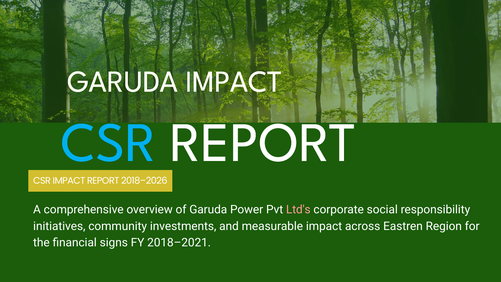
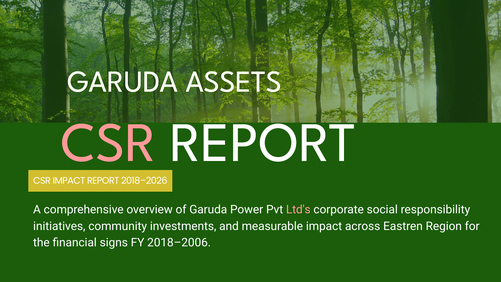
GARUDA IMPACT: IMPACT -> ASSETS (234, 82)
CSR colour: light blue -> pink (108, 143)
2018–2021: 2018–2021 -> 2018–2006 (179, 242)
